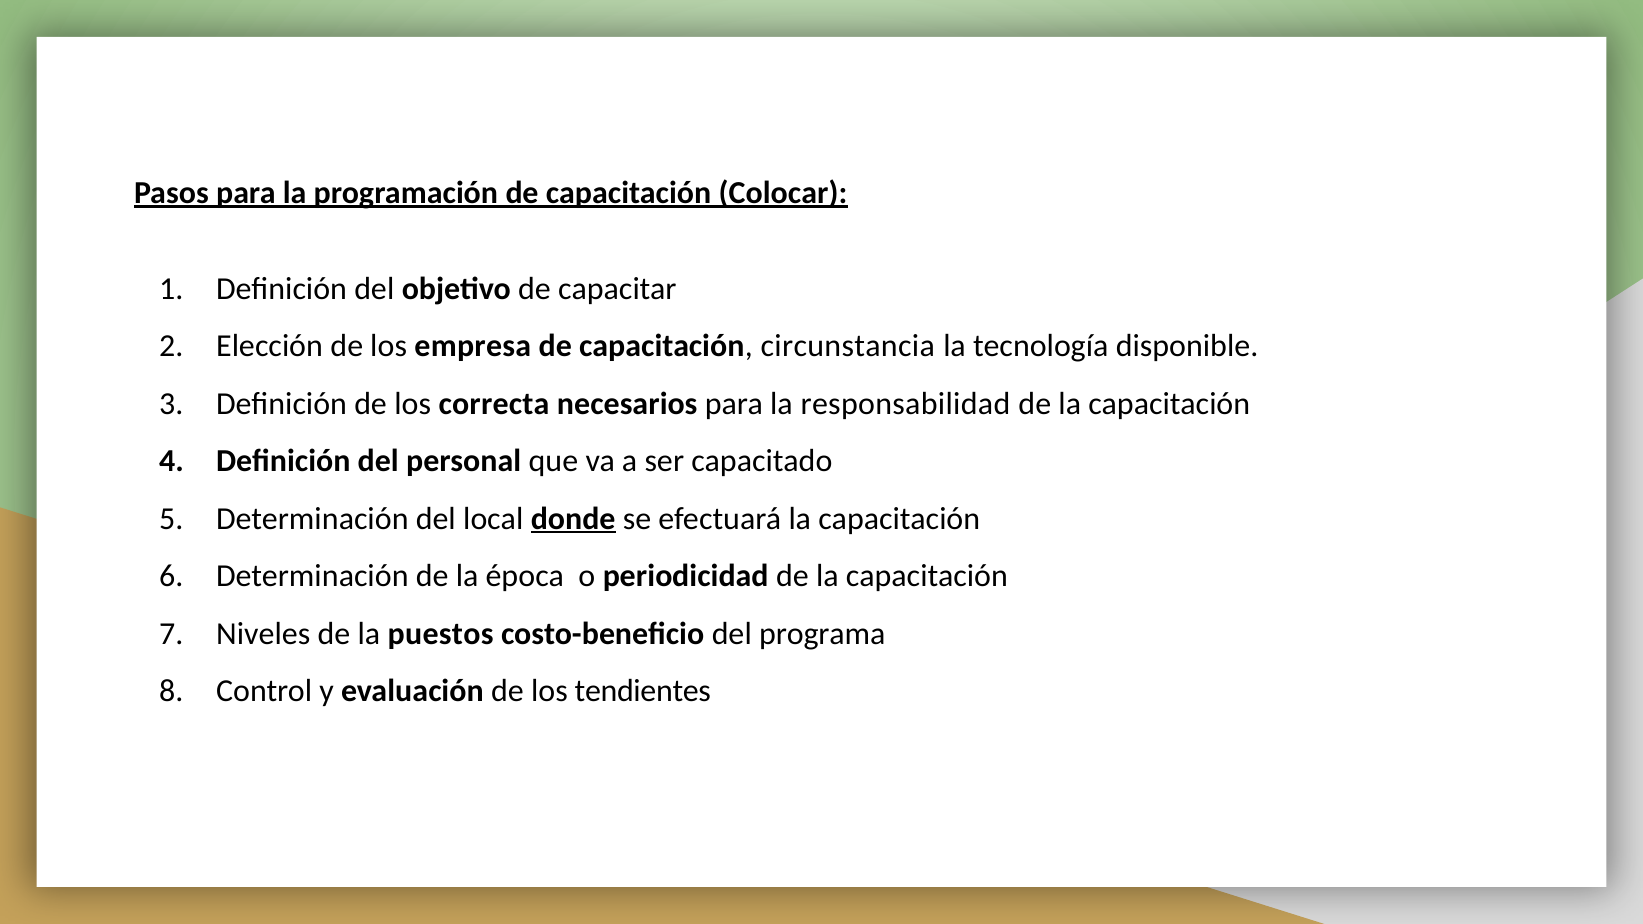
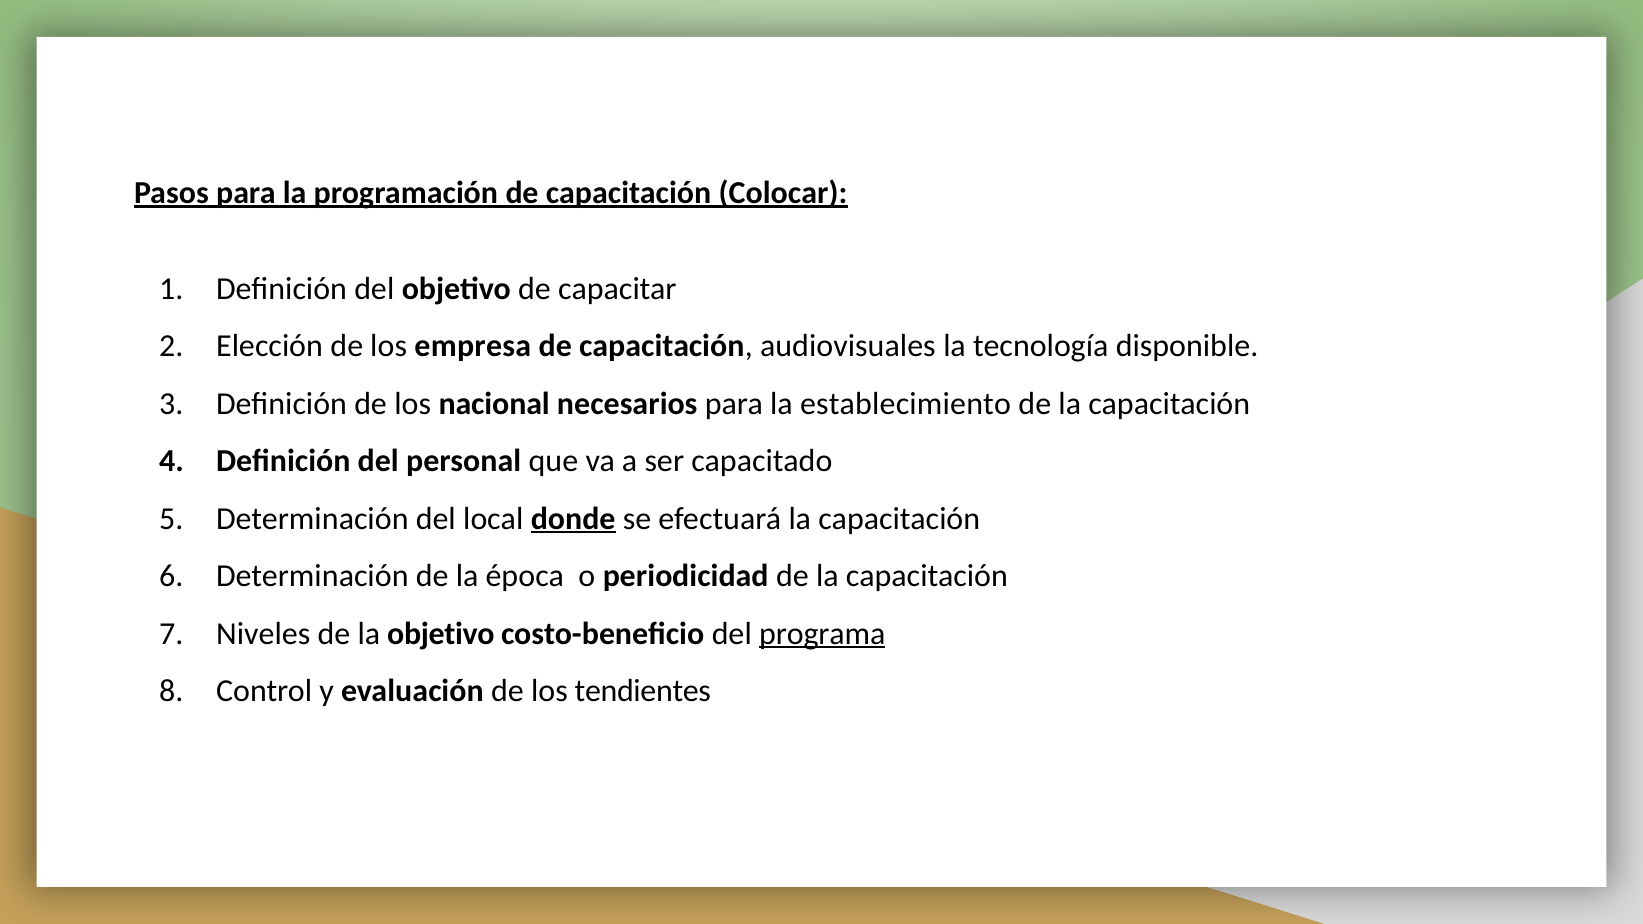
circunstancia: circunstancia -> audiovisuales (848, 346)
correcta: correcta -> nacional (494, 404)
responsabilidad: responsabilidad -> establecimiento (906, 404)
la puestos: puestos -> objetivo (441, 634)
programa underline: none -> present (822, 634)
